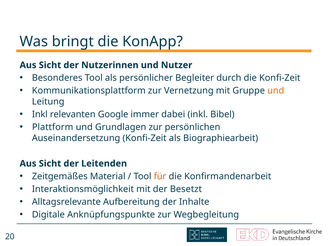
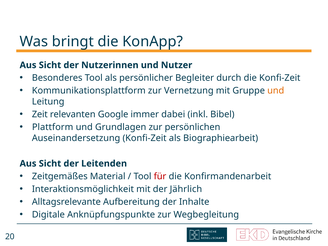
Inkl: Inkl -> Zeit (40, 114)
für colour: orange -> red (160, 176)
Besetzt: Besetzt -> Jährlich (186, 189)
